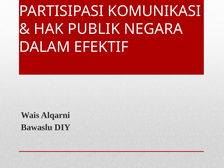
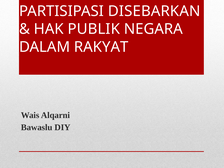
KOMUNIKASI: KOMUNIKASI -> DISEBARKAN (154, 11)
EFEKTIF: EFEKTIF -> RAKYAT (101, 47)
